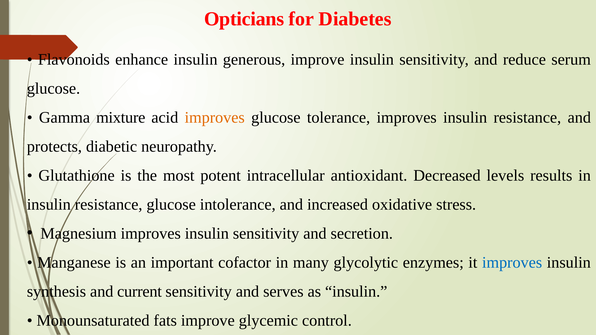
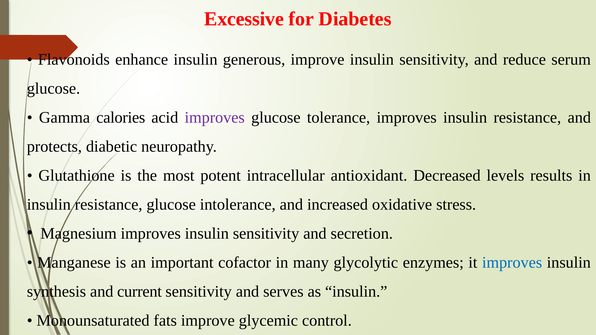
Opticians: Opticians -> Excessive (244, 19)
mixture: mixture -> calories (121, 118)
improves colour: orange -> purple (215, 118)
